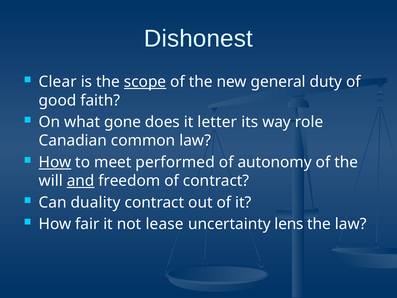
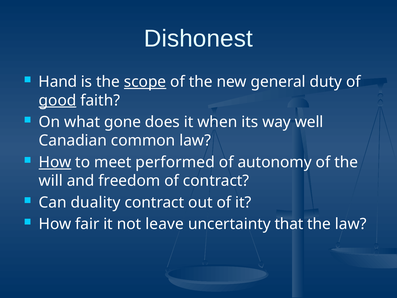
Clear: Clear -> Hand (58, 82)
good underline: none -> present (58, 100)
letter: letter -> when (217, 122)
role: role -> well (309, 122)
and underline: present -> none (81, 181)
lease: lease -> leave (165, 224)
lens: lens -> that (289, 224)
